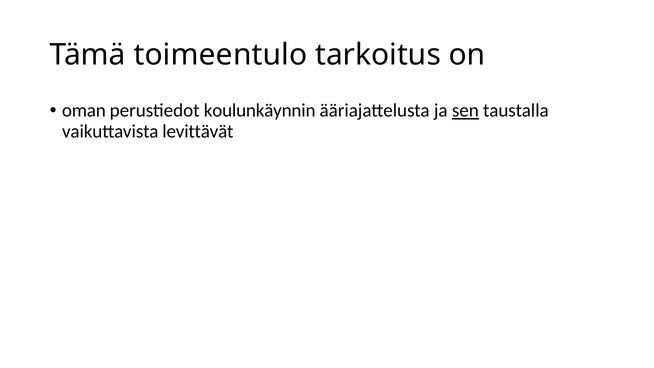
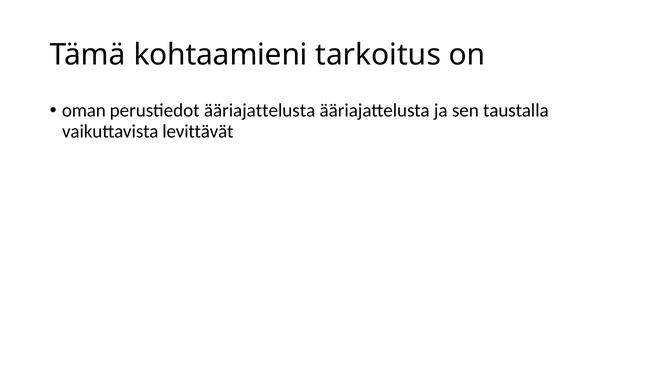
toimeentulo: toimeentulo -> kohtaamieni (221, 55)
perustiedot koulunkäynnin: koulunkäynnin -> ääriajattelusta (260, 111)
sen underline: present -> none (465, 111)
